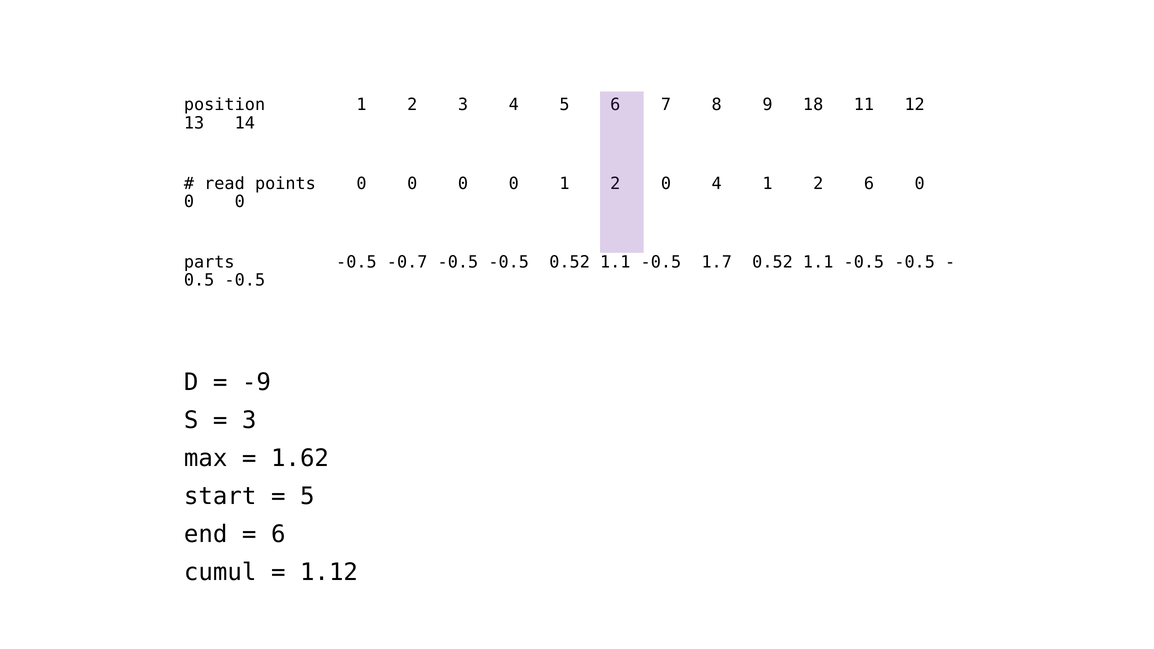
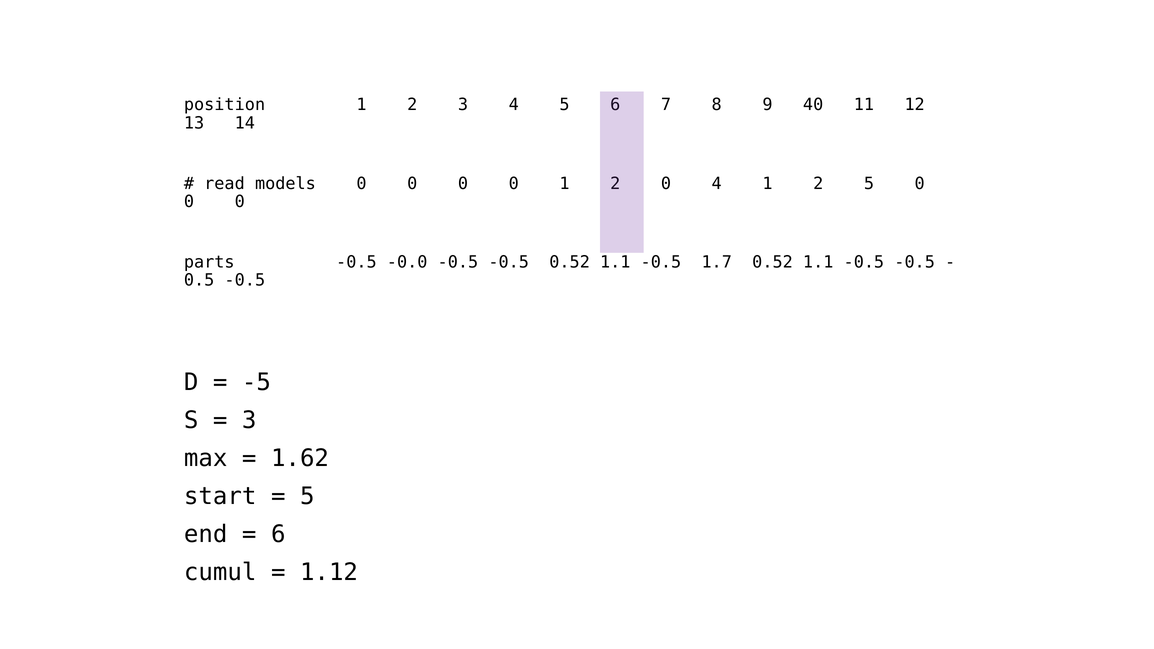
18: 18 -> 40 (813, 105)
points: points -> models (285, 184)
2 6: 6 -> 5 (869, 184)
-0.7: -0.7 -> -0.0 (407, 262)
-9: -9 -> -5 (256, 383)
